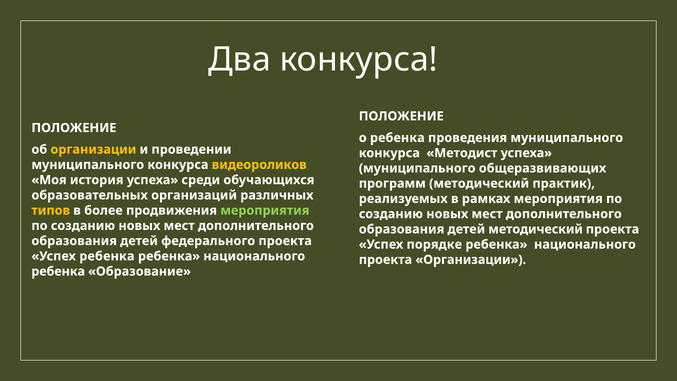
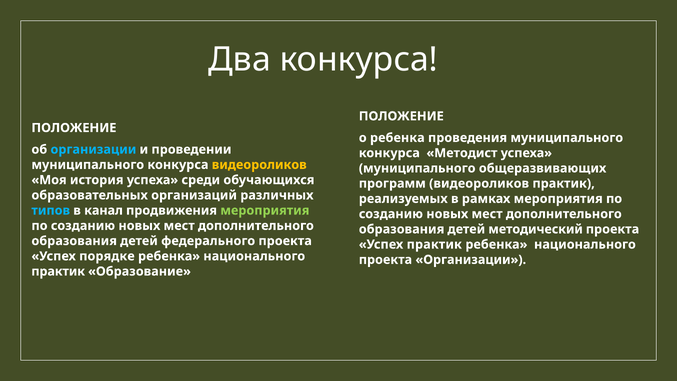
организации colour: yellow -> light blue (93, 149)
программ методический: методический -> видеороликов (479, 183)
типов colour: yellow -> light blue (51, 210)
более: более -> канал (104, 210)
Успех порядке: порядке -> практик (434, 244)
Успех ребенка: ребенка -> порядке (107, 256)
ребенка: ребенка -> практик (58, 271)
